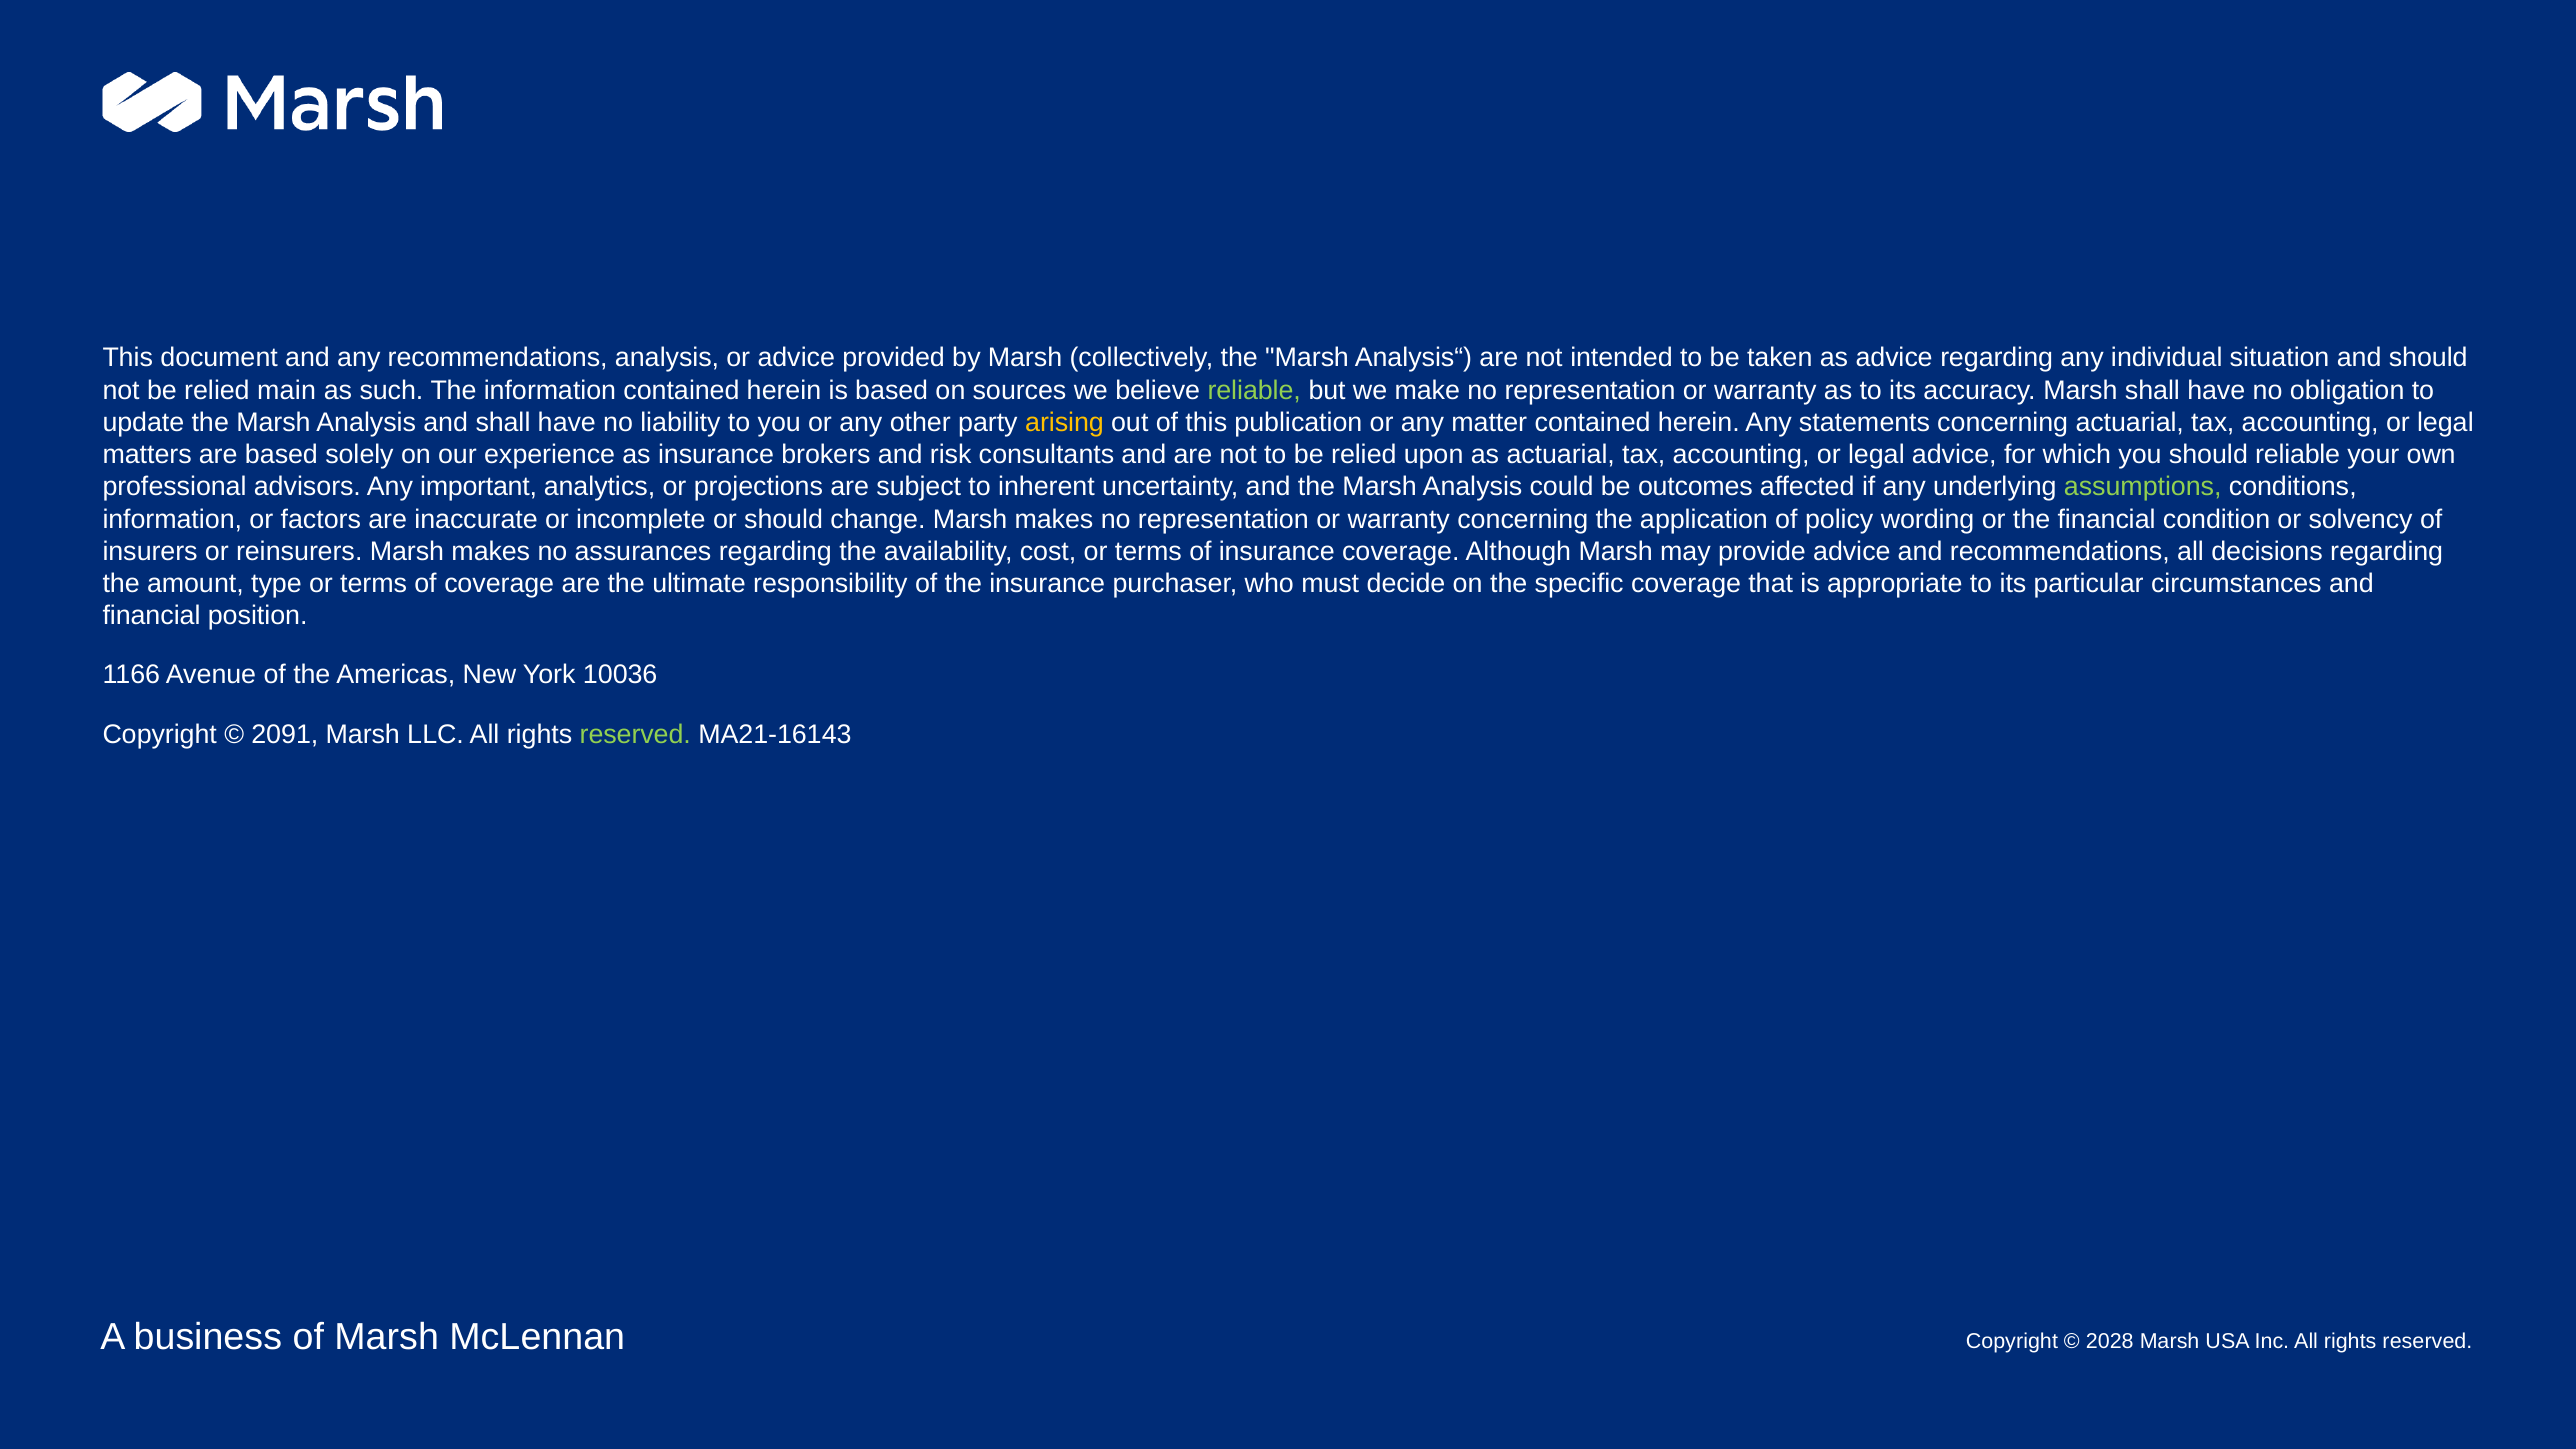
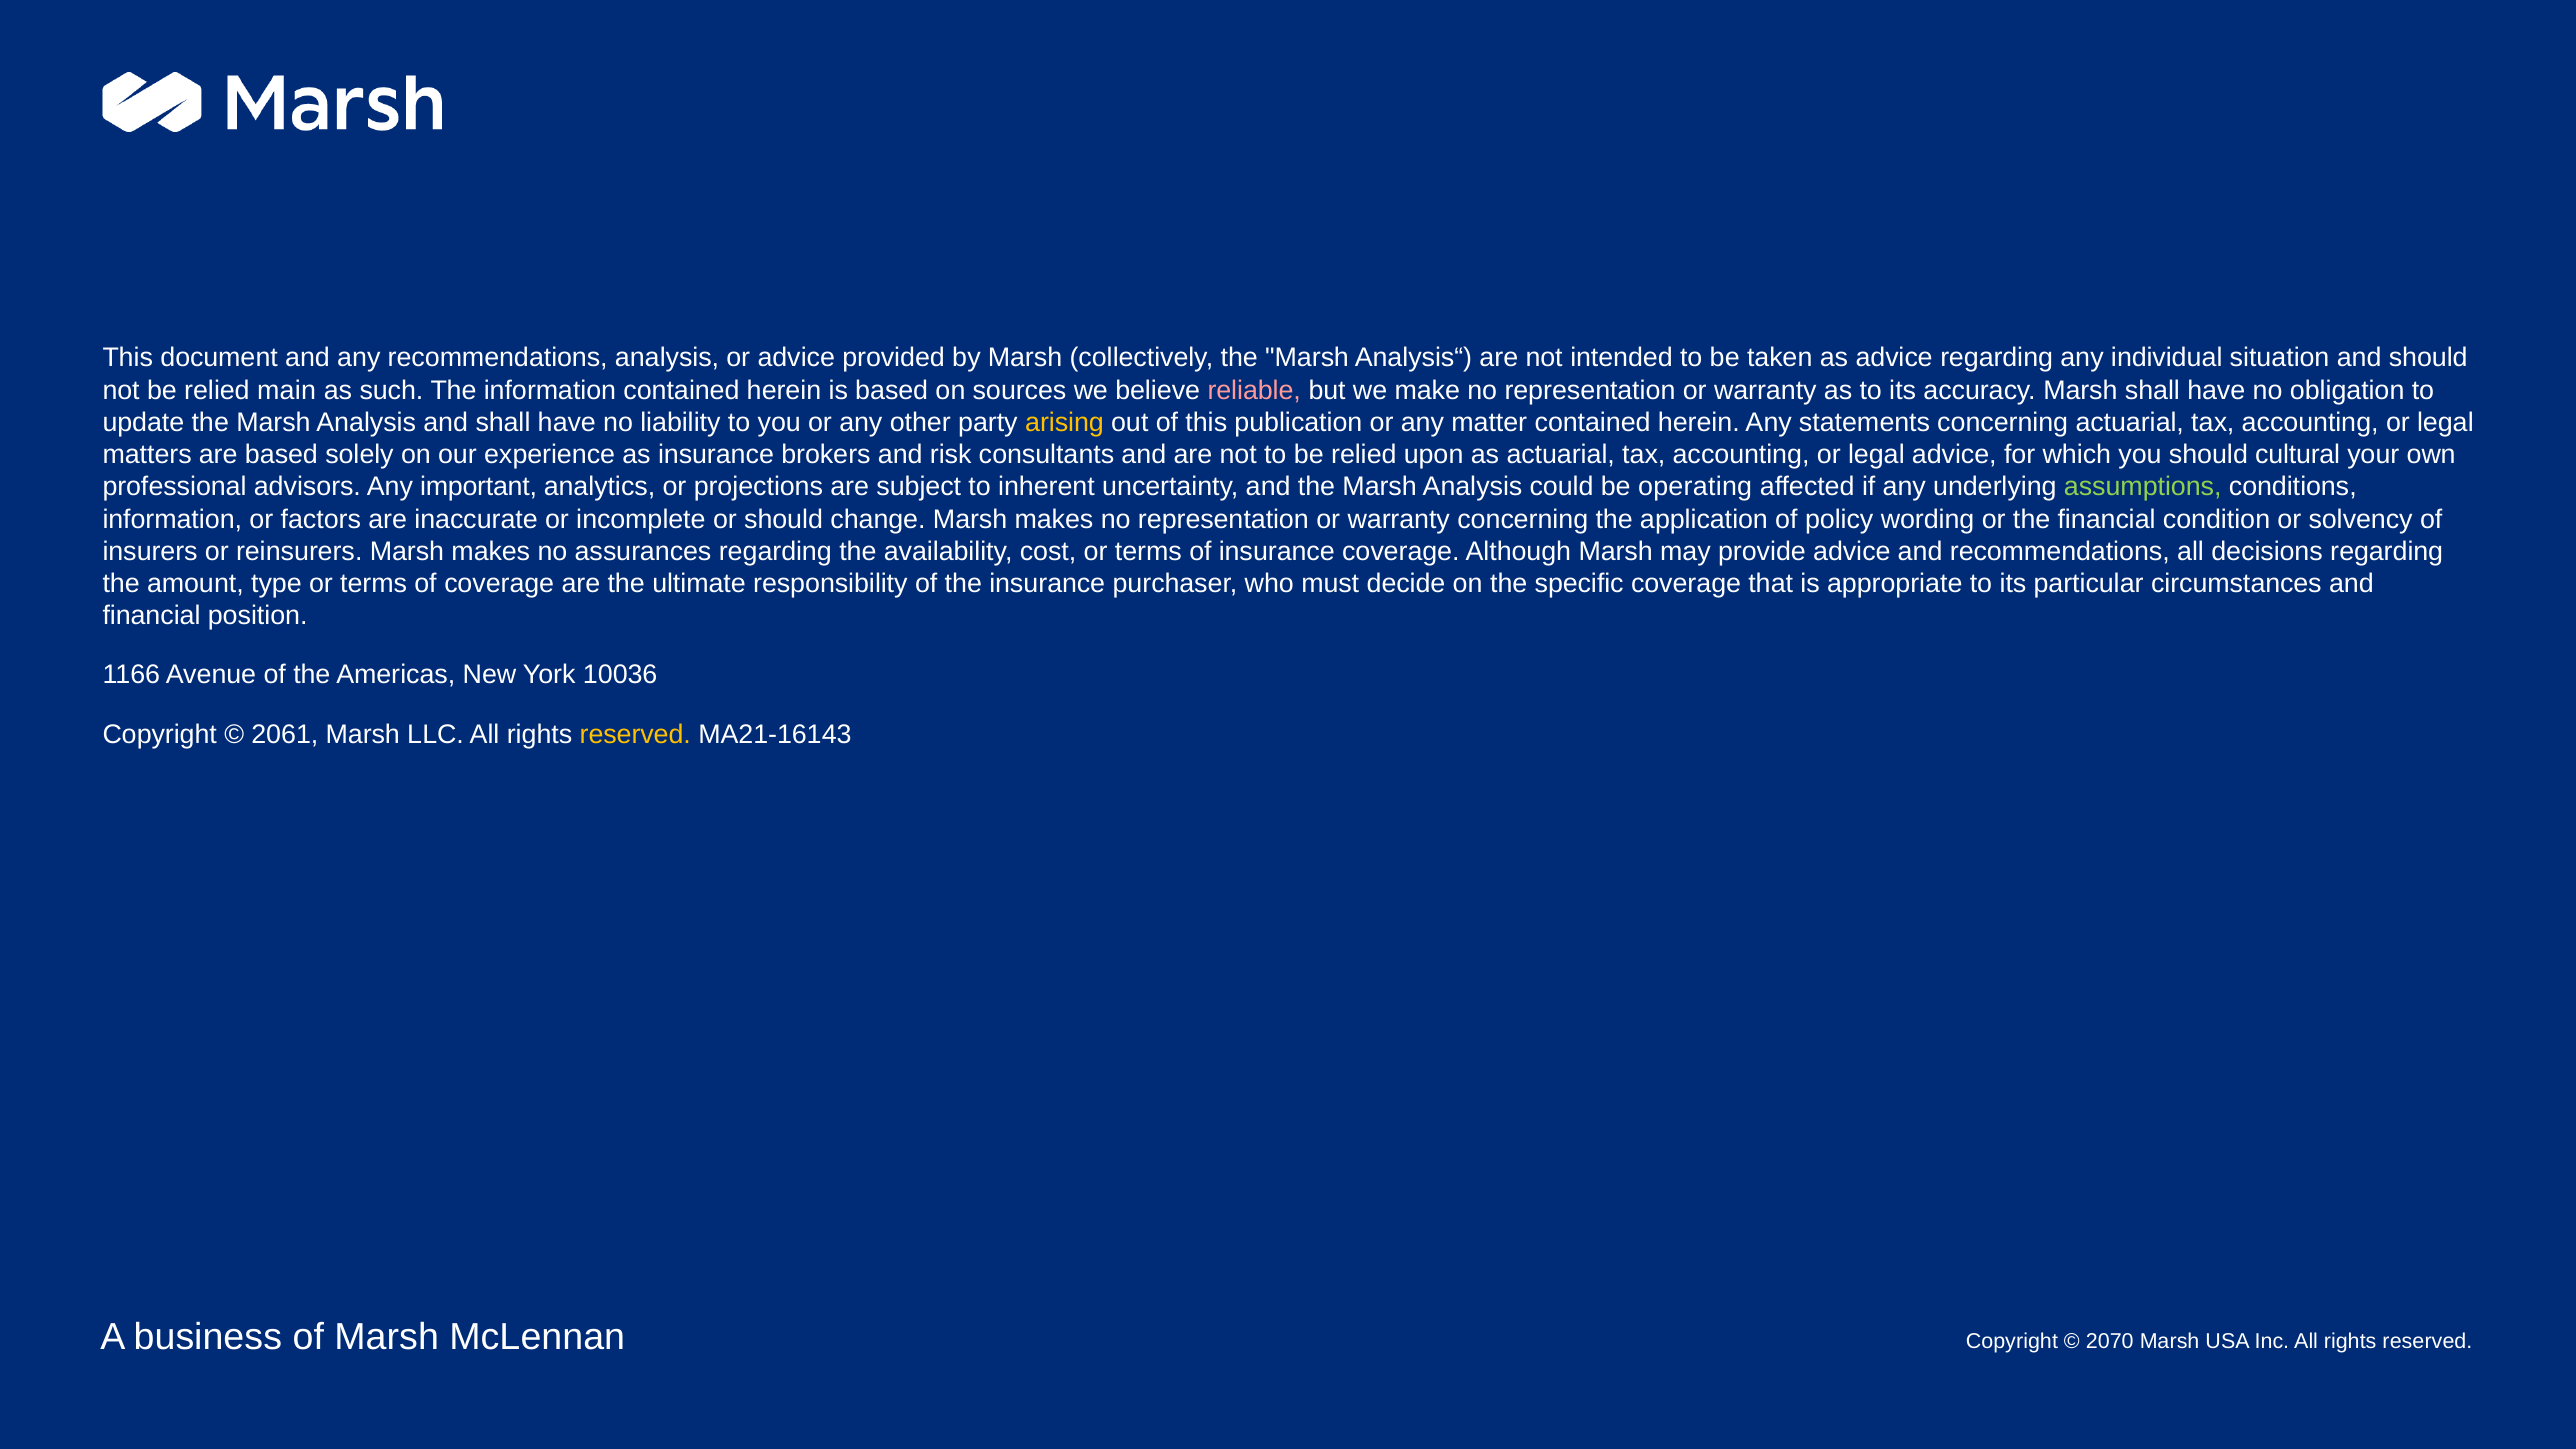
reliable colour: light green -> pink (1254, 390)
should reliable: reliable -> cultural (2298, 455)
outcomes: outcomes -> operating (1695, 487)
2091: 2091 -> 2061 (285, 734)
reserved colour: light green -> yellow (635, 734)
2028: 2028 -> 2070 (2110, 1342)
